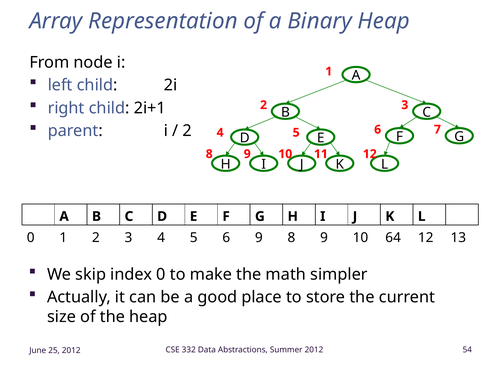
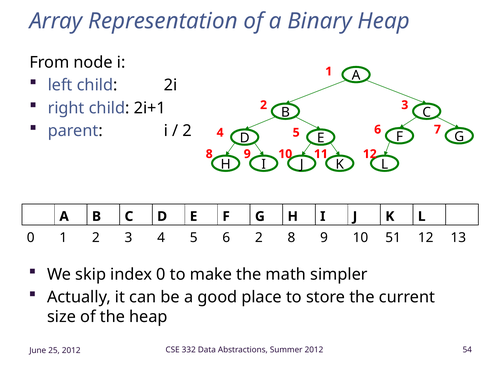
9: 9 -> 2 (259, 237)
64: 64 -> 51 (393, 237)
